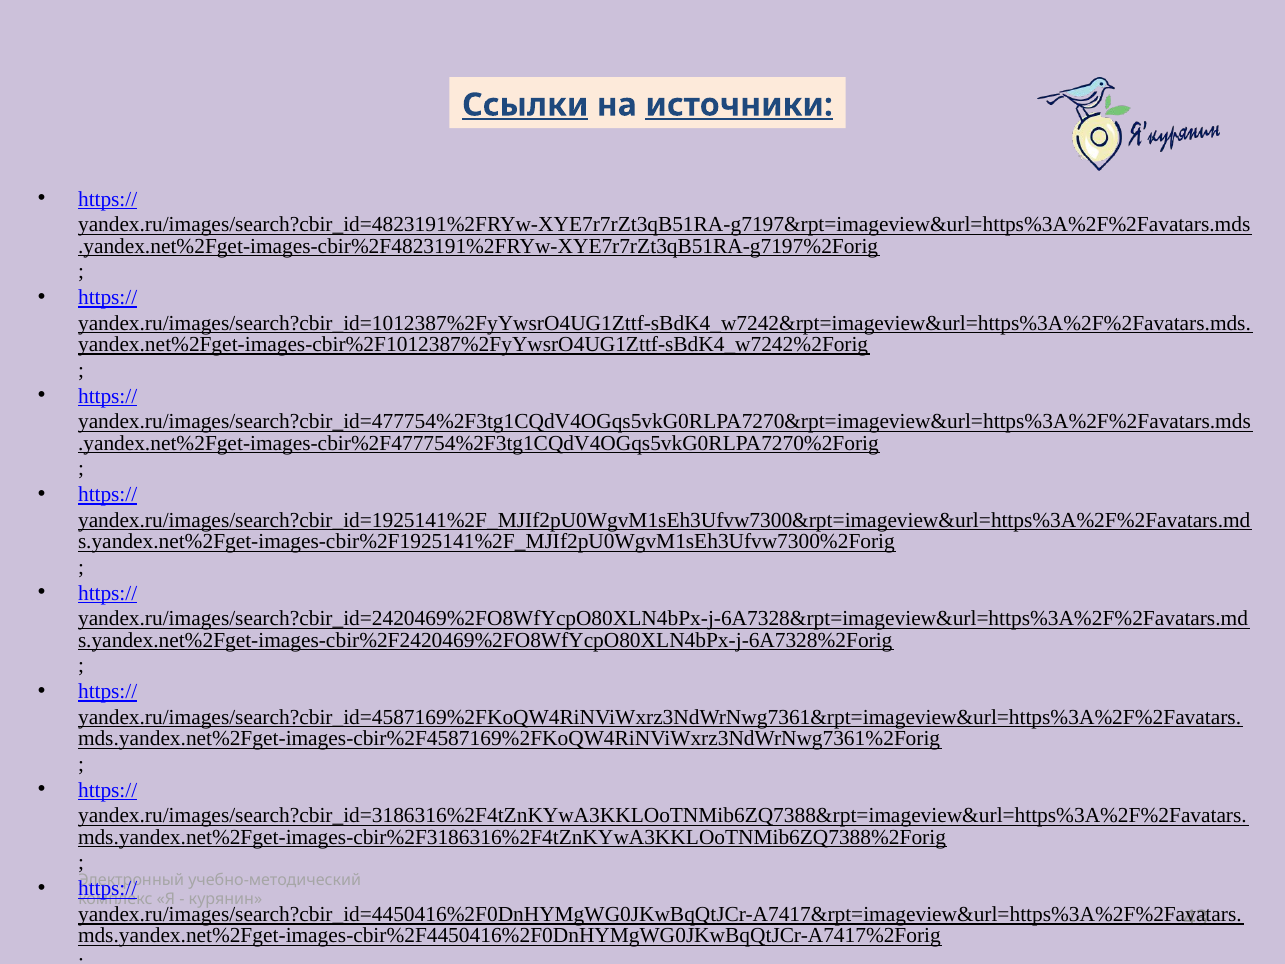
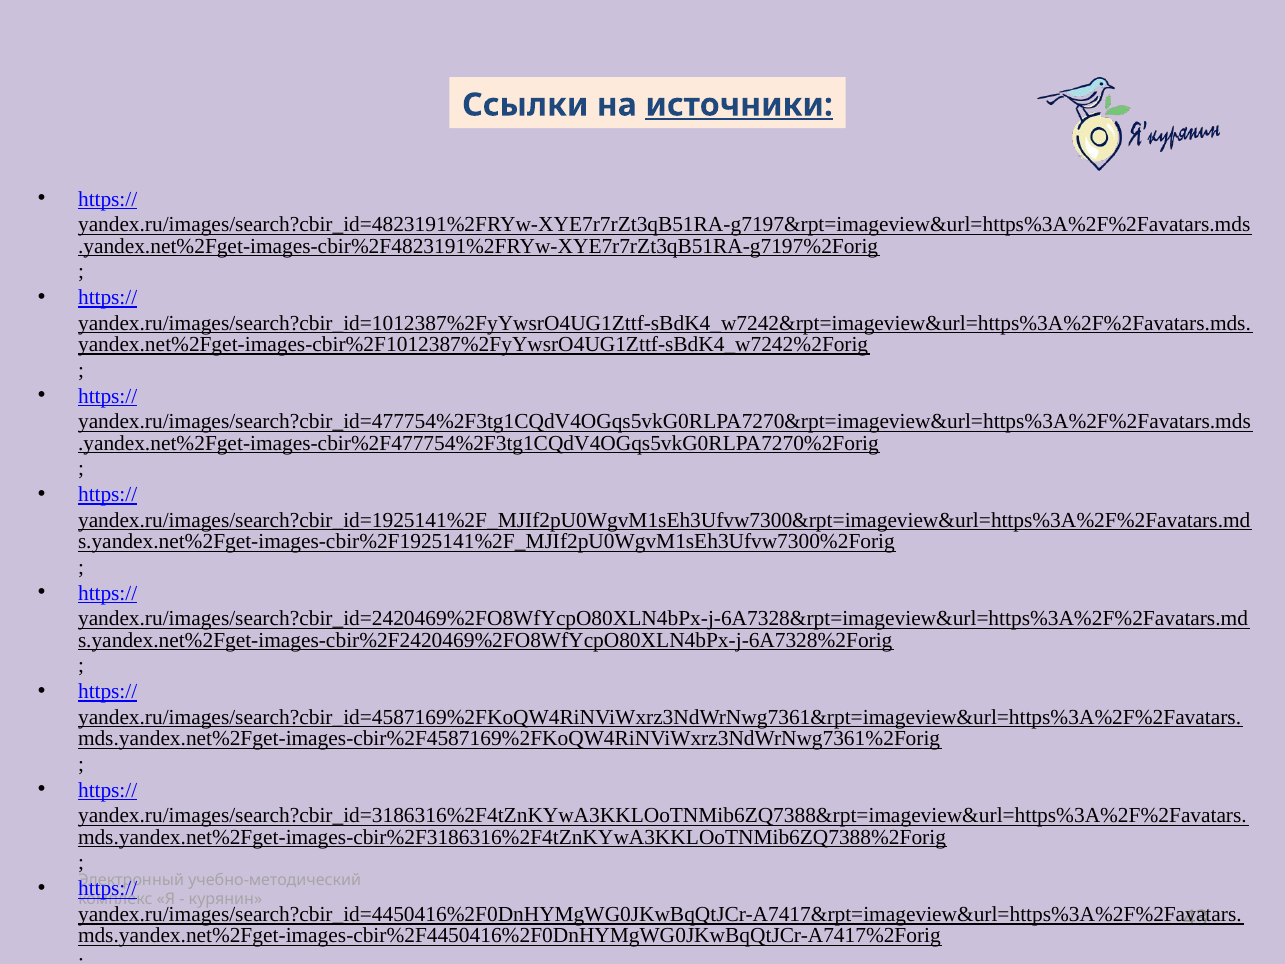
Ссылки underline: present -> none (525, 105)
